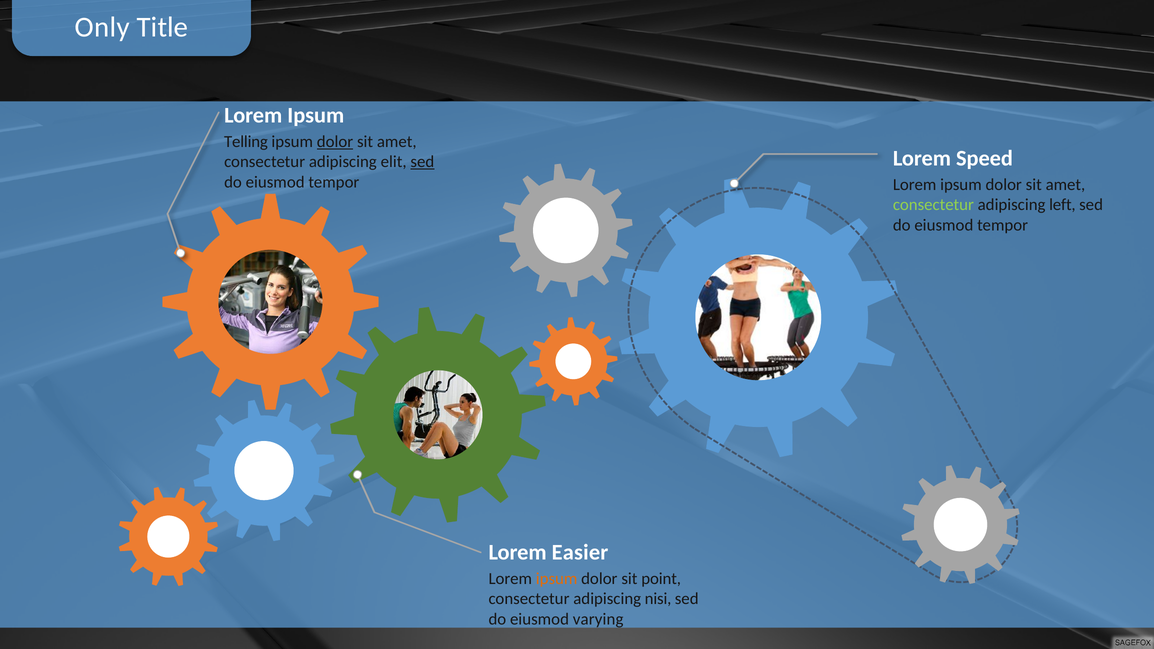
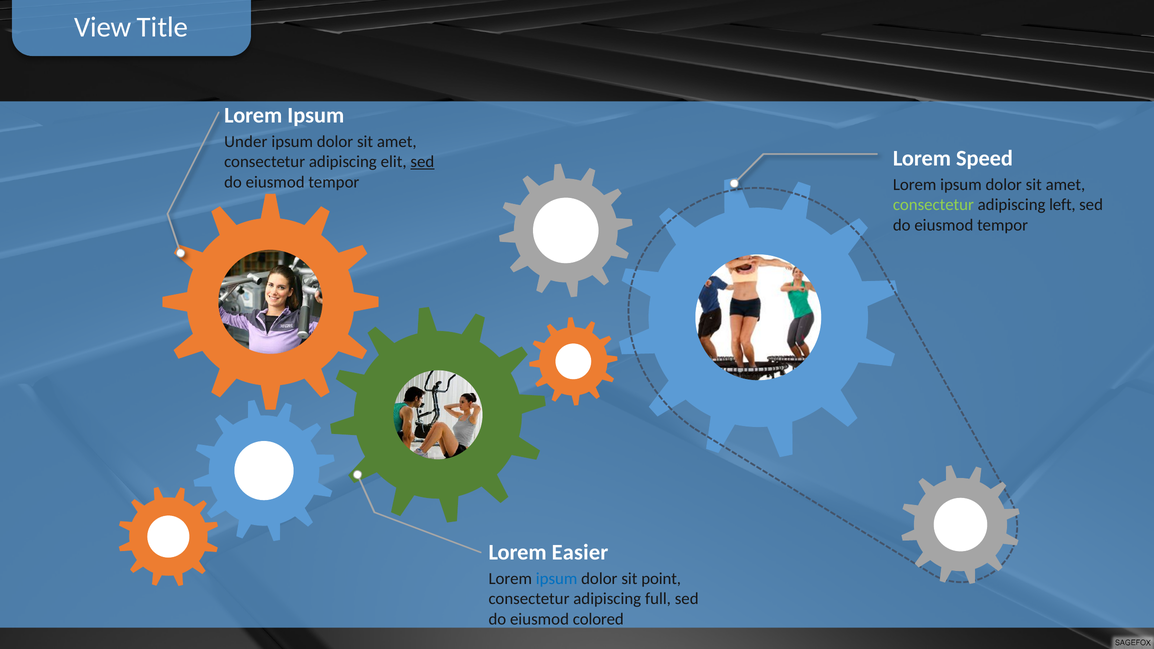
Only: Only -> View (103, 27)
Telling: Telling -> Under (246, 142)
dolor underline: present -> none (335, 142)
ipsum colour: orange -> blue (557, 579)
nisi: nisi -> full (658, 599)
varying: varying -> colored (598, 619)
